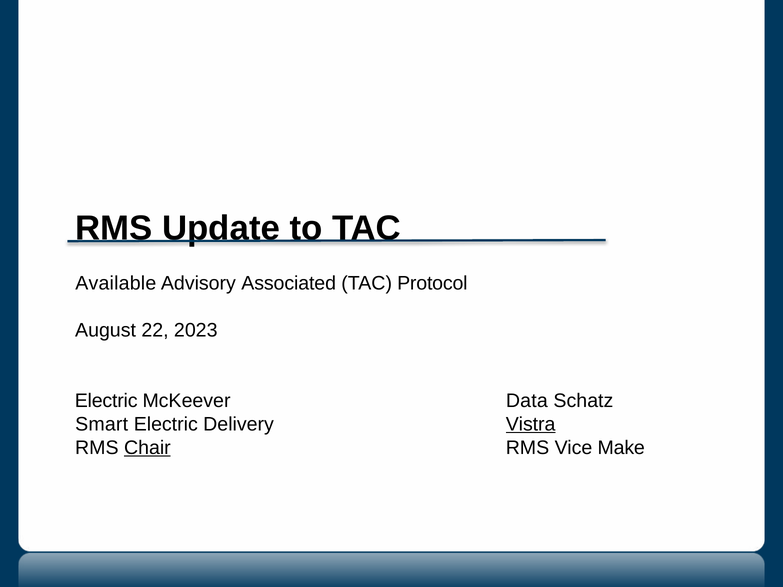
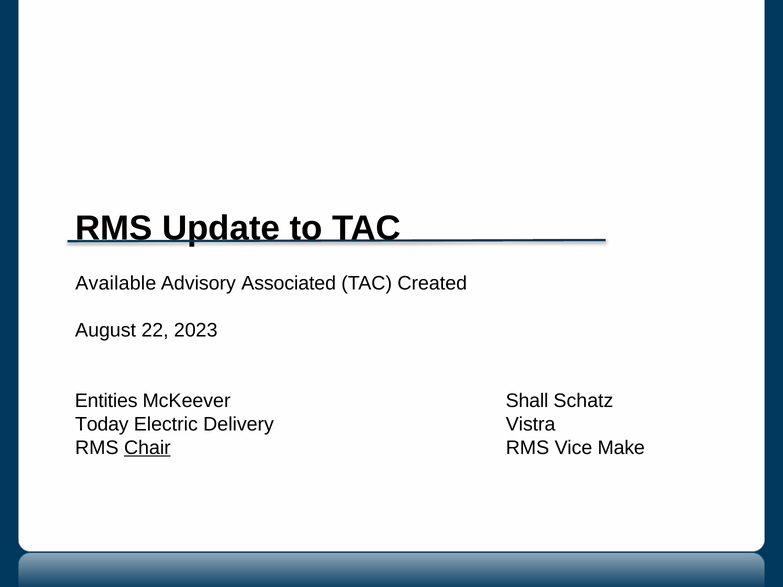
Protocol: Protocol -> Created (432, 283)
Electric: Electric -> Entities (106, 401)
Data: Data -> Shall (527, 401)
Smart: Smart -> Today (102, 424)
Vistra underline: present -> none (531, 424)
